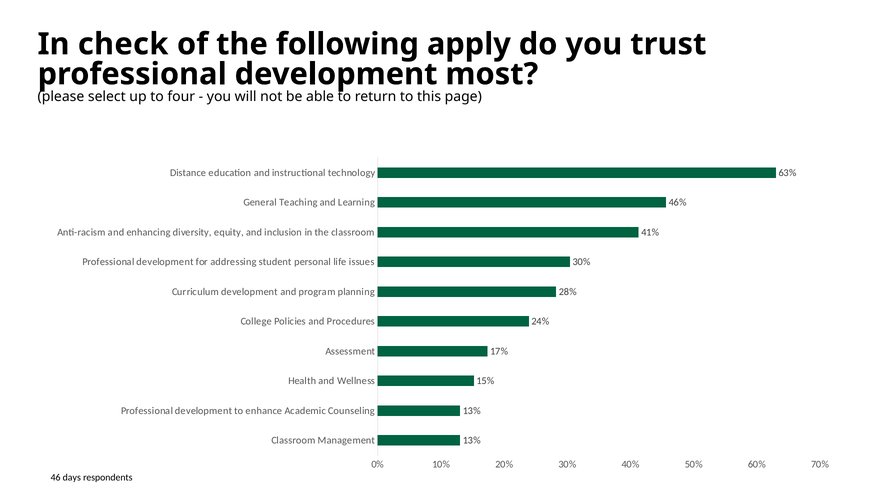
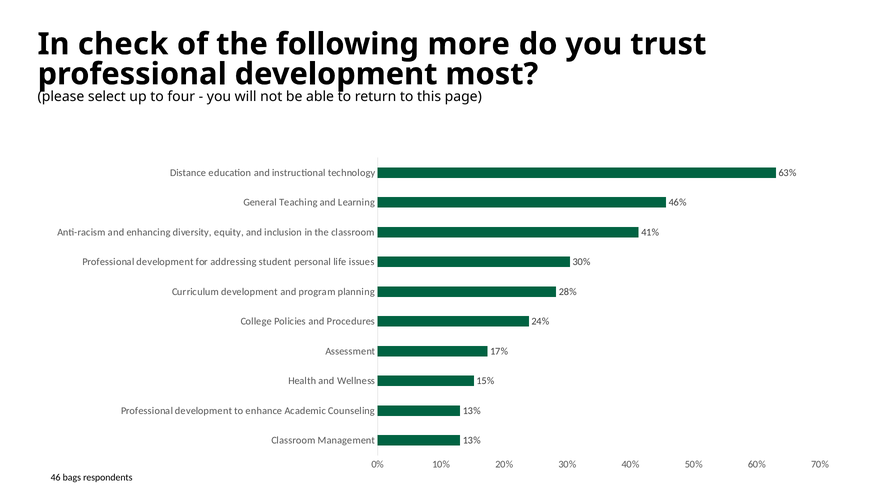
apply: apply -> more (469, 44)
days: days -> bags (72, 477)
